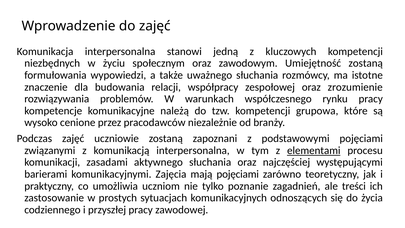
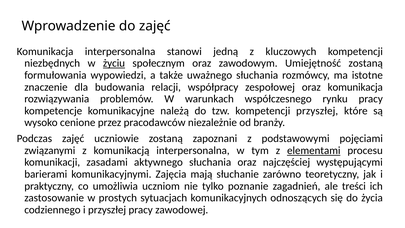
życiu underline: none -> present (114, 63)
oraz zrozumienie: zrozumienie -> komunikacja (355, 87)
kompetencji grupowa: grupowa -> przyszłej (317, 111)
mają pojęciami: pojęciami -> słuchanie (238, 174)
